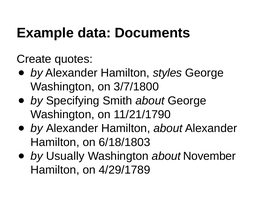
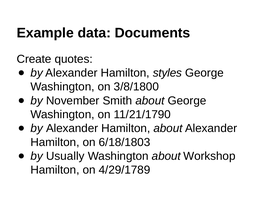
3/7/1800: 3/7/1800 -> 3/8/1800 (136, 87)
Specifying: Specifying -> November (73, 101)
November: November -> Workshop (209, 156)
